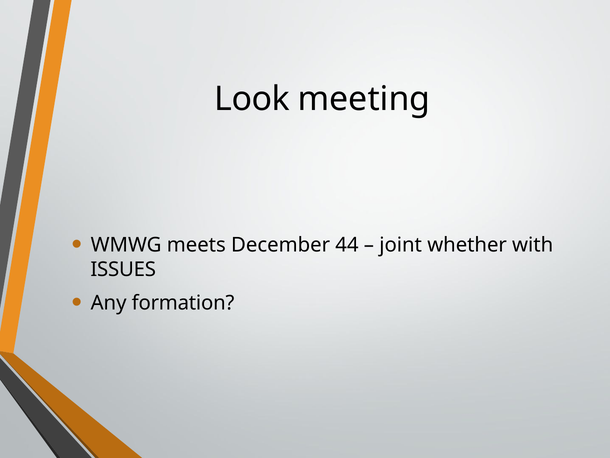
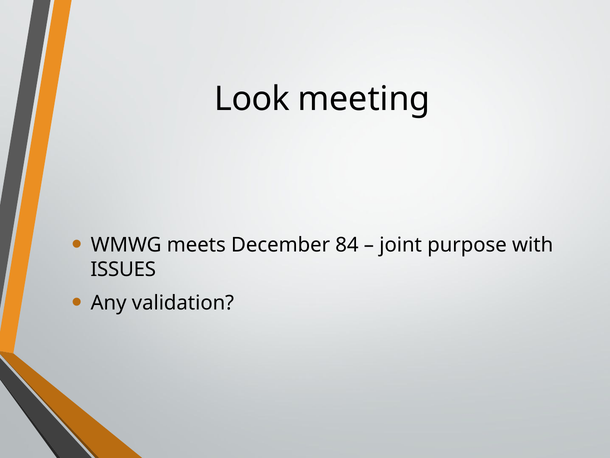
44: 44 -> 84 (347, 245)
whether: whether -> purpose (467, 245)
formation: formation -> validation (183, 303)
